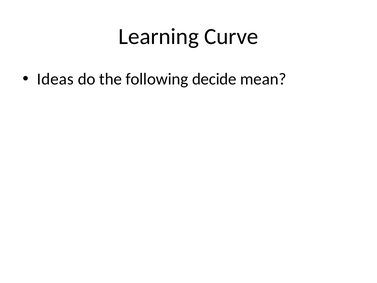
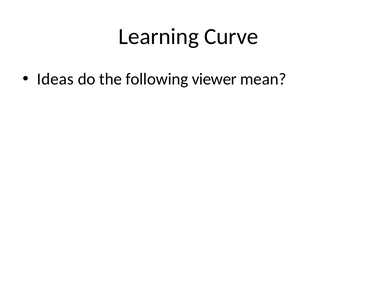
decide: decide -> viewer (214, 79)
